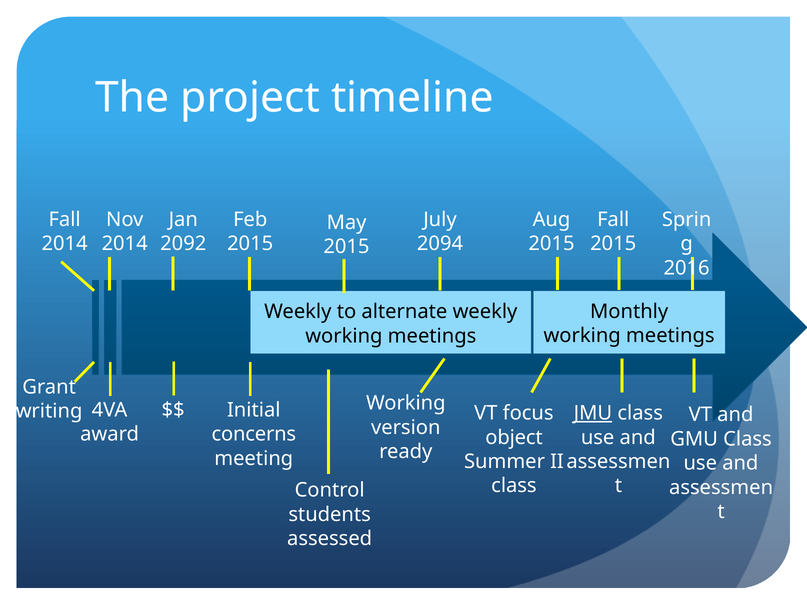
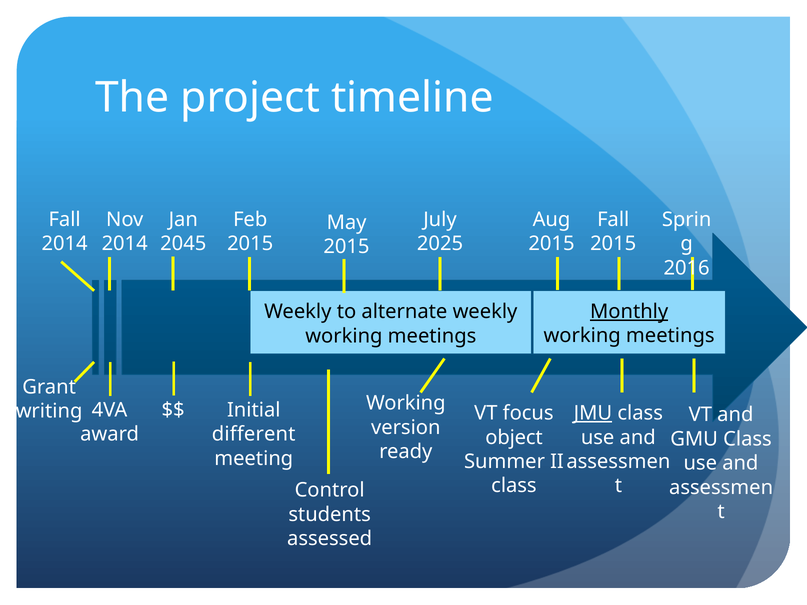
2092: 2092 -> 2045 (183, 244)
2094: 2094 -> 2025 (440, 244)
Monthly underline: none -> present (629, 312)
concerns: concerns -> different (254, 434)
